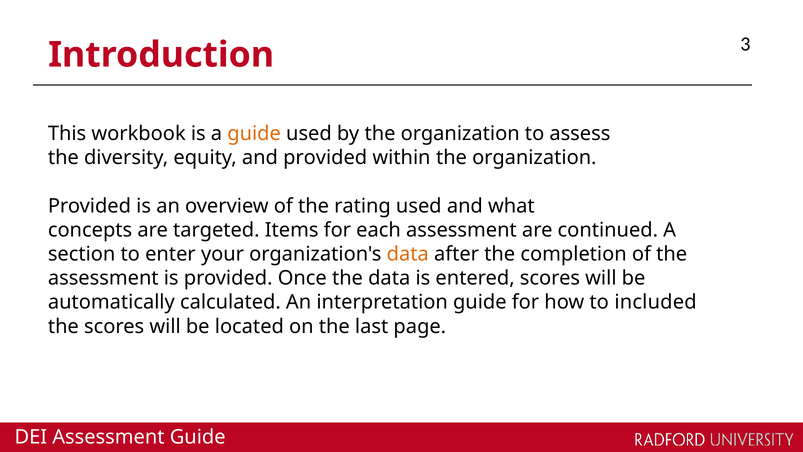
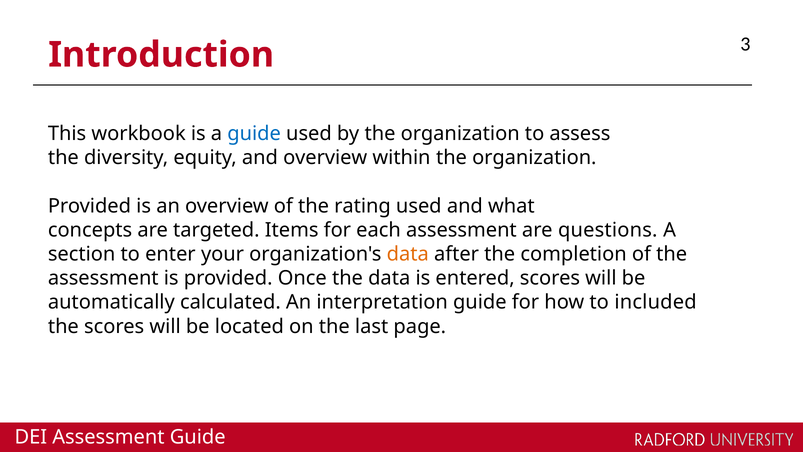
guide colour: orange -> blue (254, 133)
and provided: provided -> overview (325, 158)
continued: continued -> questions (608, 230)
